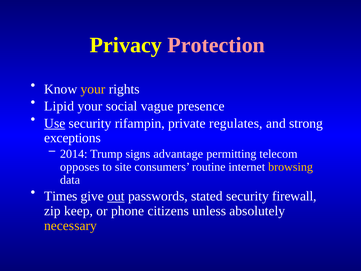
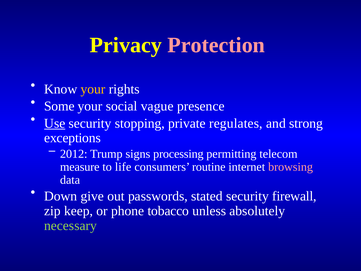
Lipid: Lipid -> Some (59, 106)
rifampin: rifampin -> stopping (140, 123)
2014: 2014 -> 2012 (74, 154)
advantage: advantage -> processing (178, 154)
opposes: opposes -> measure (80, 167)
site: site -> life (123, 167)
browsing colour: yellow -> pink (291, 167)
Times: Times -> Down (61, 196)
out underline: present -> none (116, 196)
citizens: citizens -> tobacco (168, 211)
necessary colour: yellow -> light green (71, 225)
